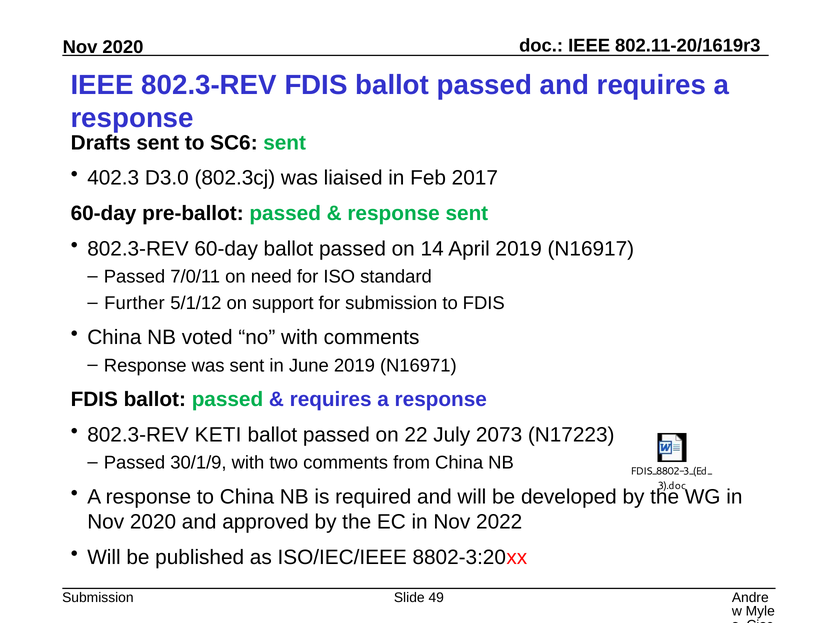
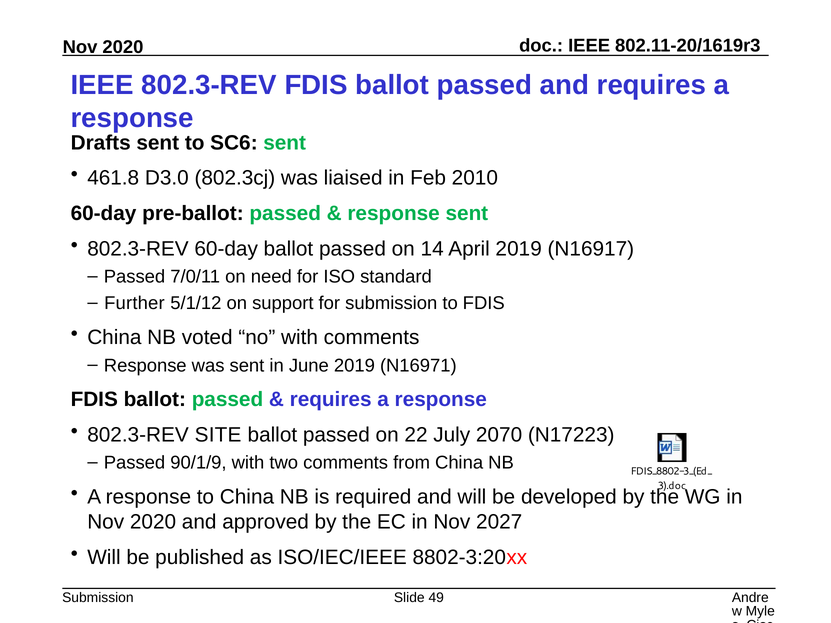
402.3: 402.3 -> 461.8 (113, 178)
2017: 2017 -> 2010 (475, 178)
KETI: KETI -> SITE (218, 435)
2073: 2073 -> 2070 (499, 435)
30/1/9: 30/1/9 -> 90/1/9 (198, 463)
2022: 2022 -> 2027 (499, 522)
